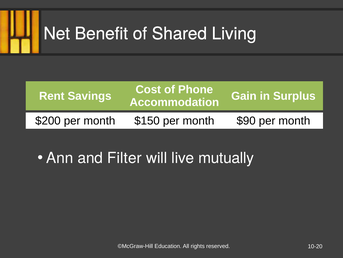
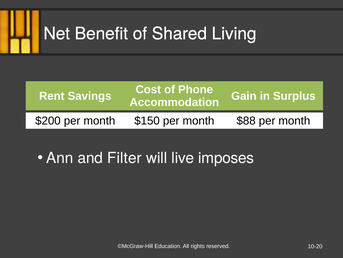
$90: $90 -> $88 (246, 121)
mutually: mutually -> imposes (226, 158)
